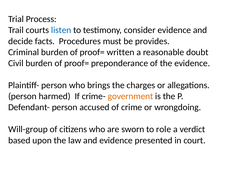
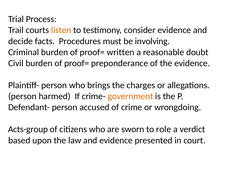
listen colour: blue -> orange (61, 30)
provides: provides -> involving (152, 41)
Will-group: Will-group -> Acts-group (28, 129)
